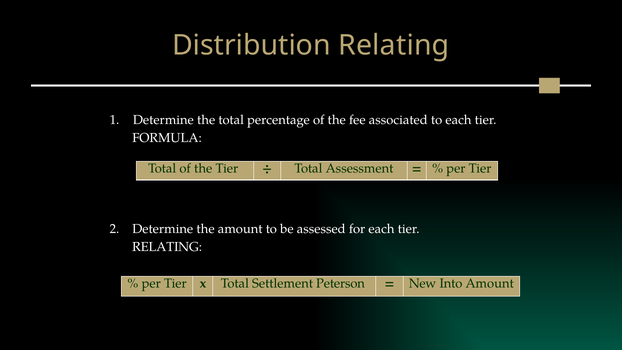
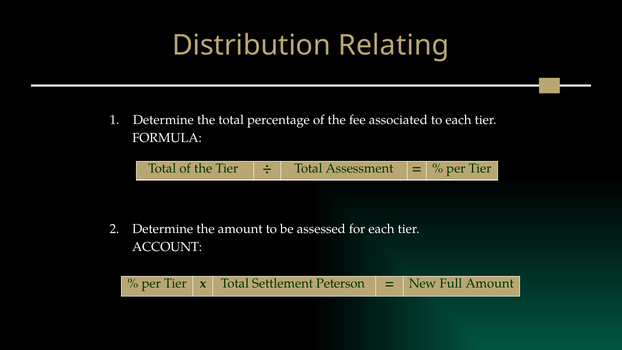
RELATING: RELATING -> ACCOUNT (167, 247)
Into: Into -> Full (451, 283)
